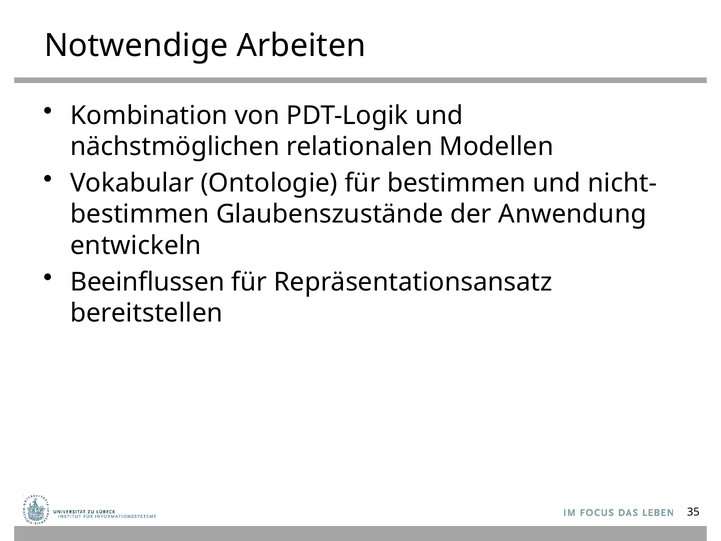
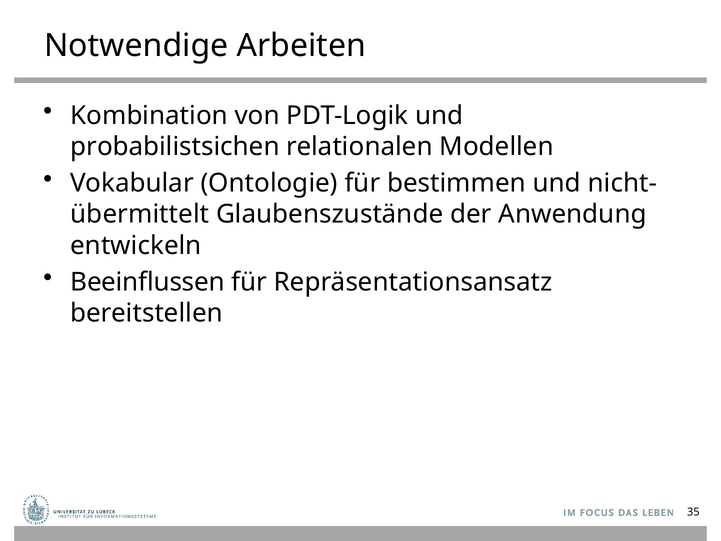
nächstmöglichen: nächstmöglichen -> probabilistsichen (175, 147)
bestimmen: bestimmen -> übermittelt (140, 214)
